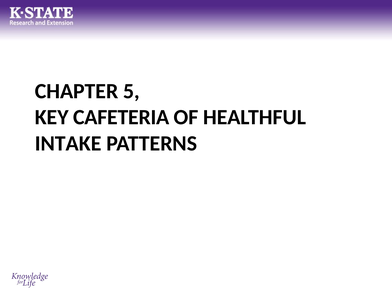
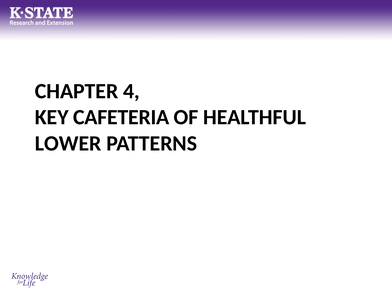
5: 5 -> 4 (132, 91)
INTAKE: INTAKE -> LOWER (68, 143)
